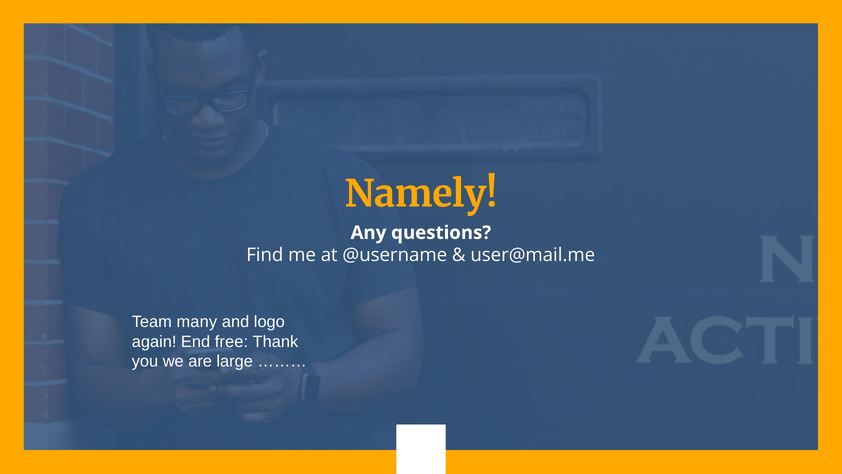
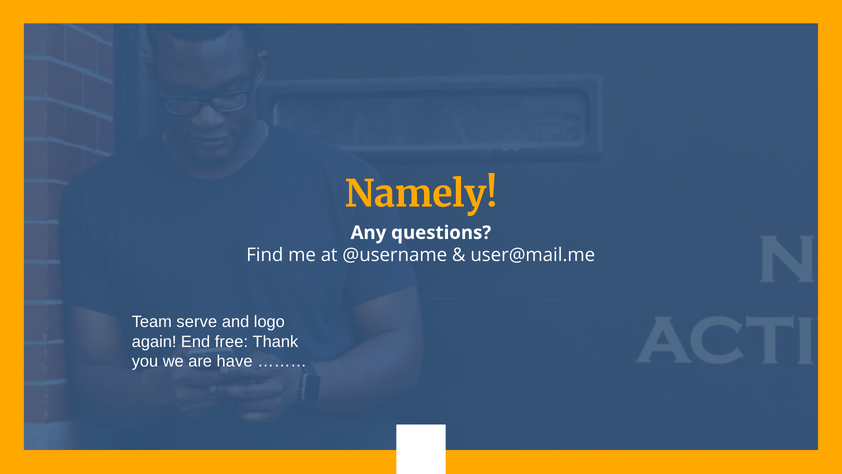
many: many -> serve (197, 322)
large: large -> have (235, 361)
